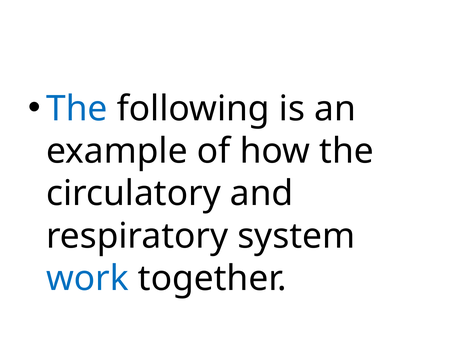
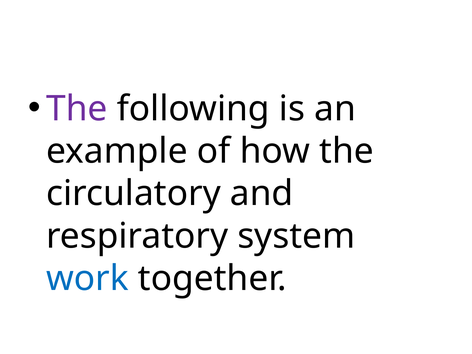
The colour: blue -> purple (77, 109)
